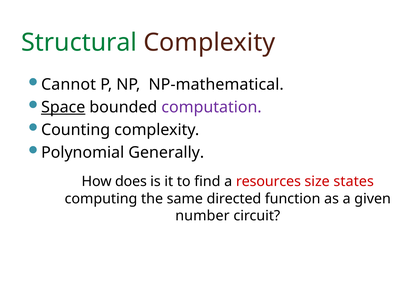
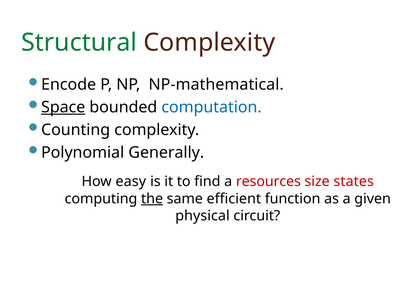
Cannot: Cannot -> Encode (69, 85)
computation colour: purple -> blue (212, 107)
does: does -> easy (131, 182)
the underline: none -> present (152, 199)
directed: directed -> efficient (234, 199)
number: number -> physical (202, 216)
